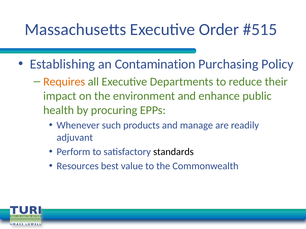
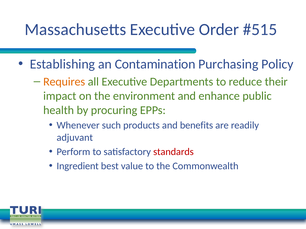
manage: manage -> benefits (197, 126)
standards colour: black -> red (173, 152)
Resources: Resources -> Ingredient (78, 166)
